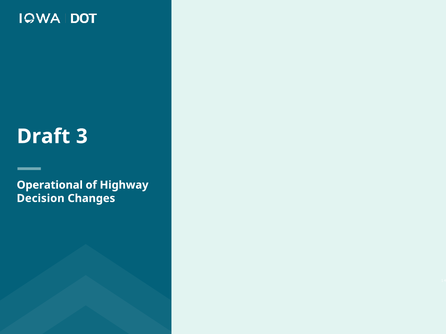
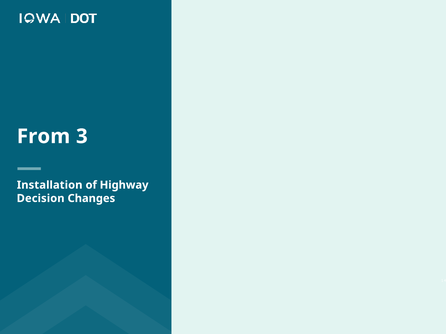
Draft: Draft -> From (44, 137)
Operational: Operational -> Installation (50, 185)
